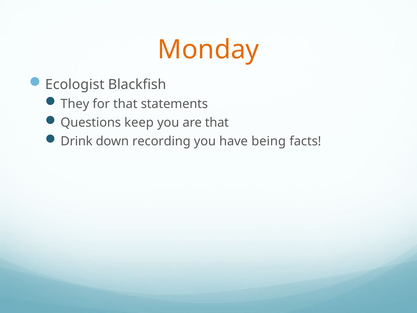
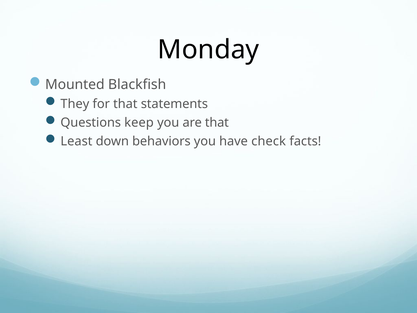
Monday colour: orange -> black (208, 50)
Ecologist: Ecologist -> Mounted (75, 84)
Drink: Drink -> Least (76, 141)
recording: recording -> behaviors (161, 141)
being: being -> check (269, 141)
